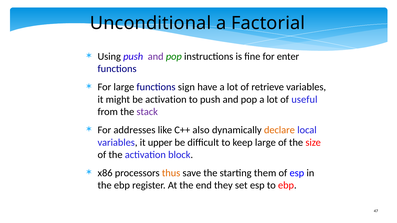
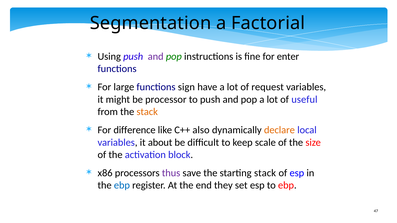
Unconditional: Unconditional -> Segmentation (151, 23)
retrieve: retrieve -> request (268, 87)
be activation: activation -> processor (166, 100)
stack colour: purple -> orange (147, 112)
addresses: addresses -> difference (135, 130)
upper: upper -> about (160, 143)
keep large: large -> scale (265, 143)
thus colour: orange -> purple (171, 173)
starting them: them -> stack (265, 173)
ebp colour: black -> blue (122, 186)
